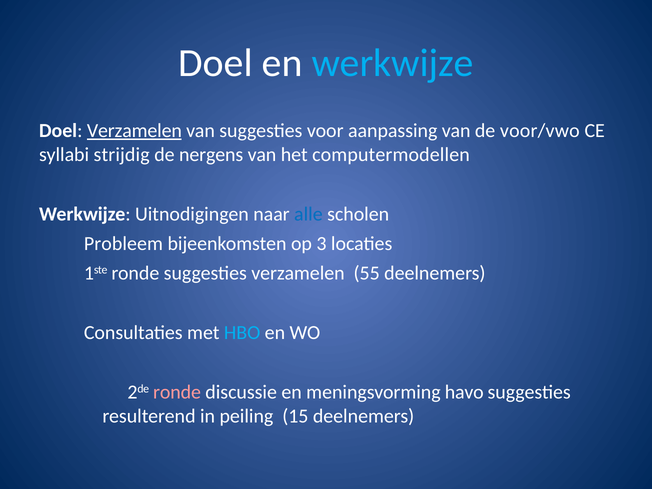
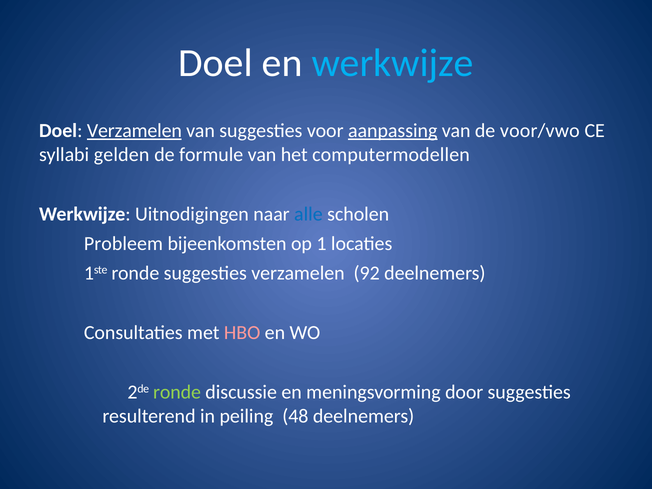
aanpassing underline: none -> present (393, 131)
strijdig: strijdig -> gelden (122, 155)
nergens: nergens -> formule (211, 155)
3: 3 -> 1 (321, 244)
55: 55 -> 92 (367, 273)
HBO colour: light blue -> pink (242, 333)
ronde colour: pink -> light green (177, 392)
havo: havo -> door (464, 392)
15: 15 -> 48 (295, 416)
